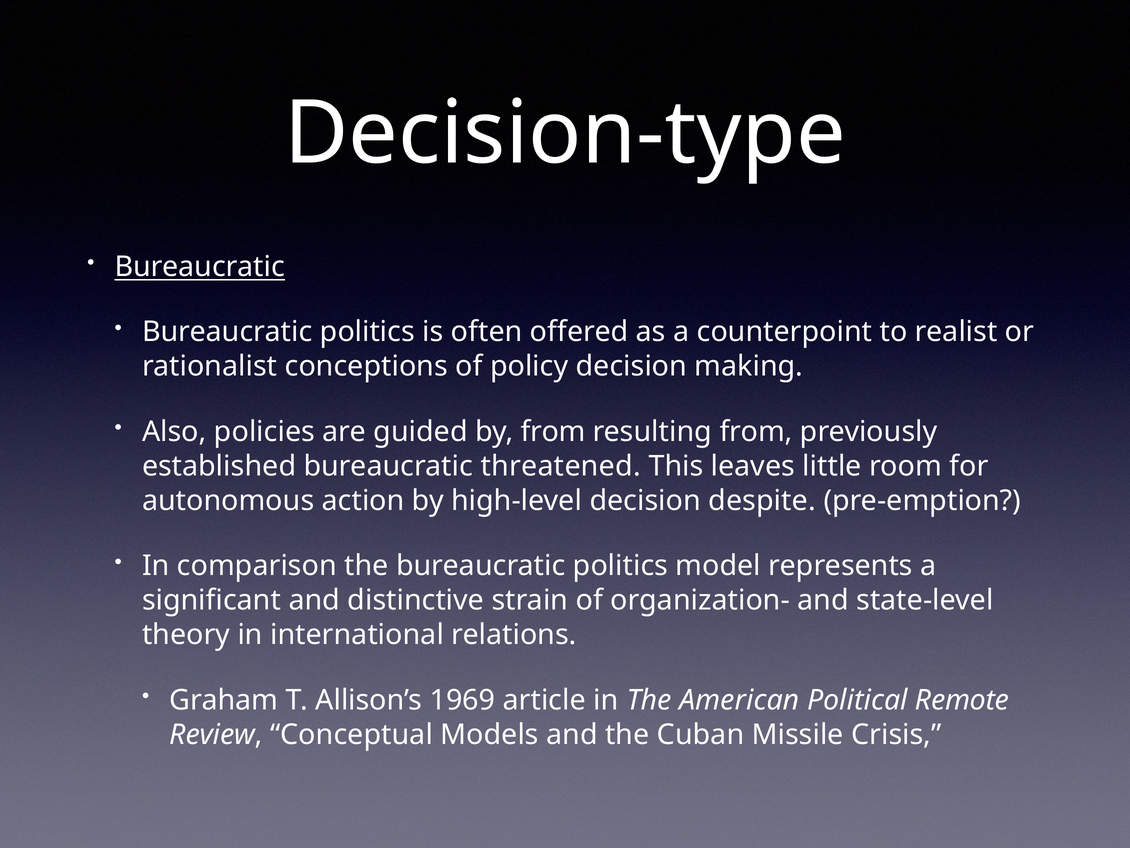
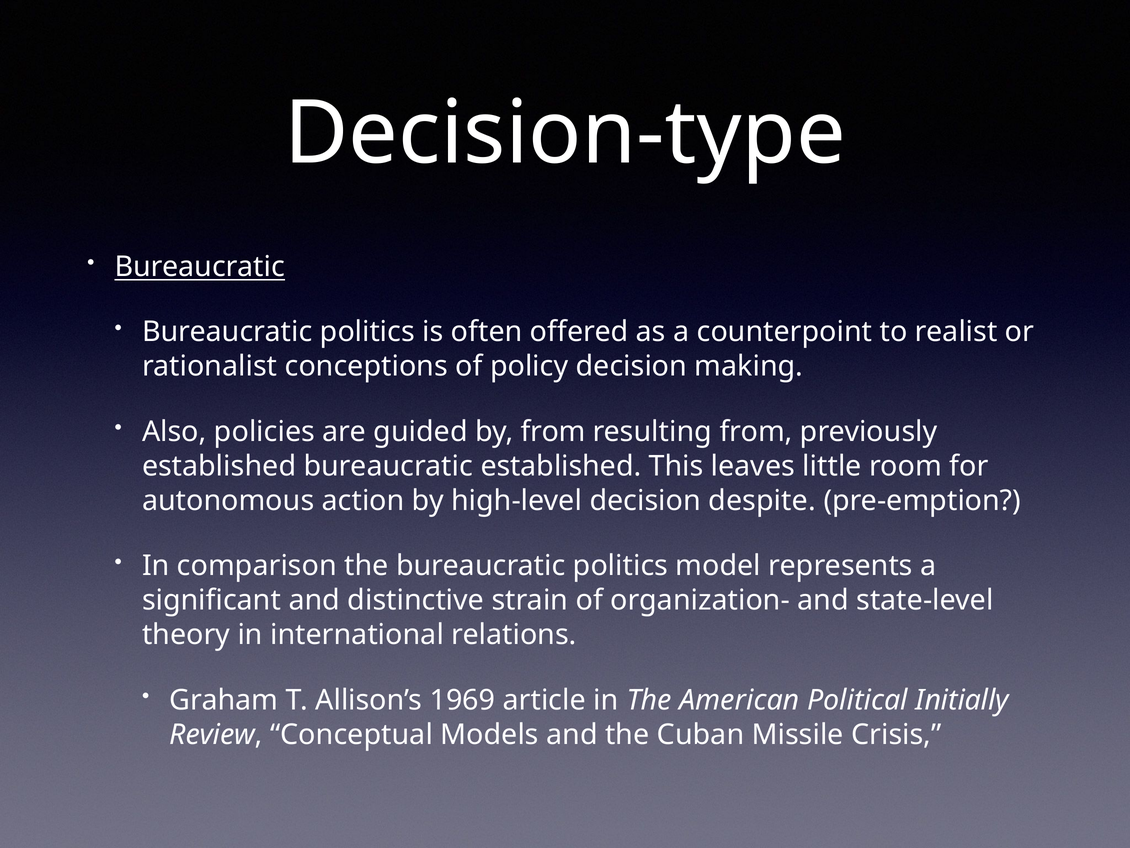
bureaucratic threatened: threatened -> established (561, 466)
Remote: Remote -> Initially (962, 700)
